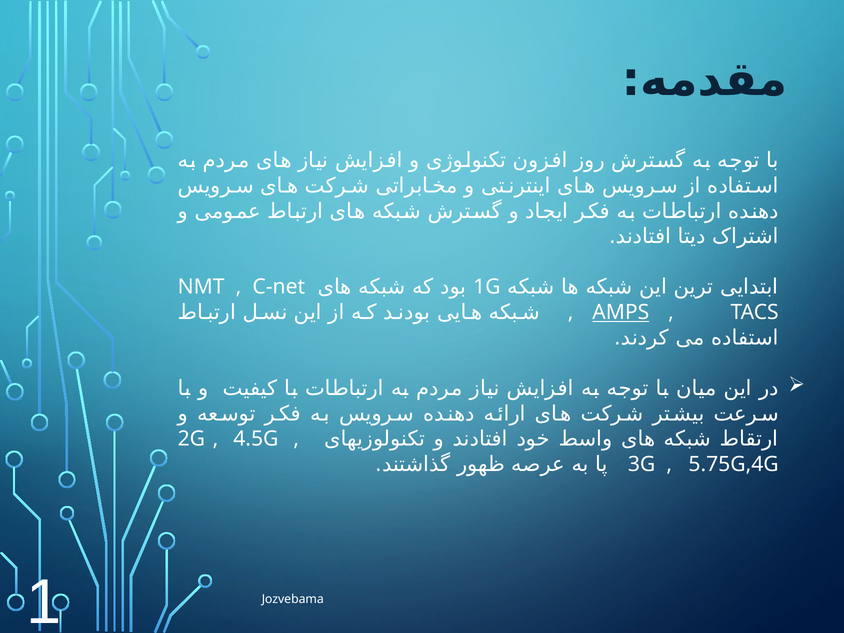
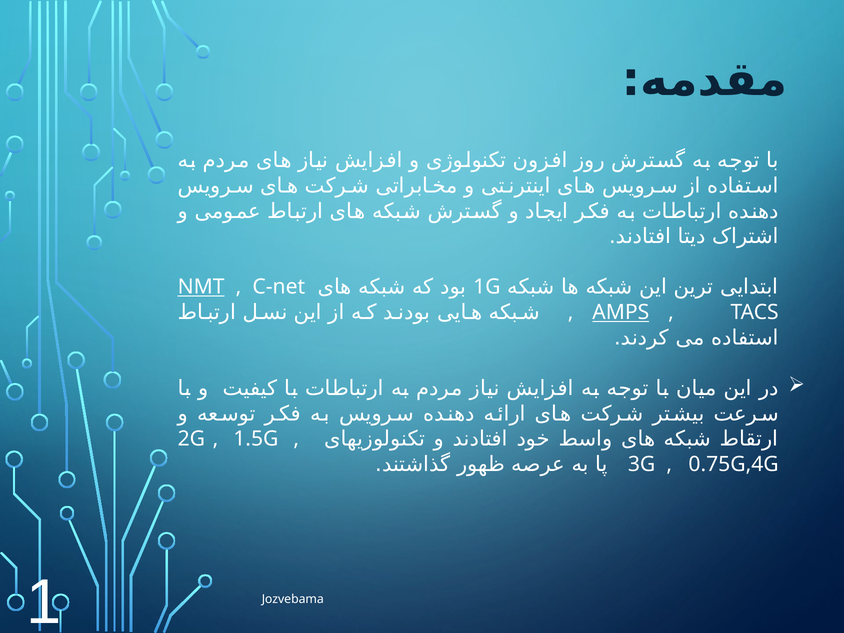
NMT underline: none -> present (201, 287)
4.5G: 4.5G -> 1.5G (256, 439)
5.75G,4G: 5.75G,4G -> 0.75G,4G (734, 464)
